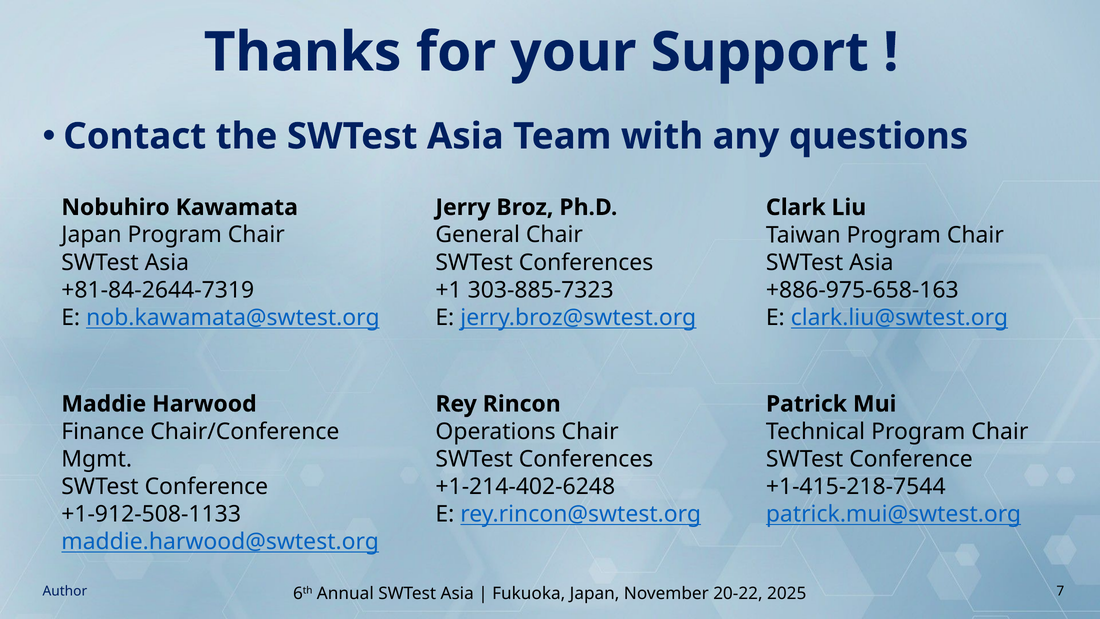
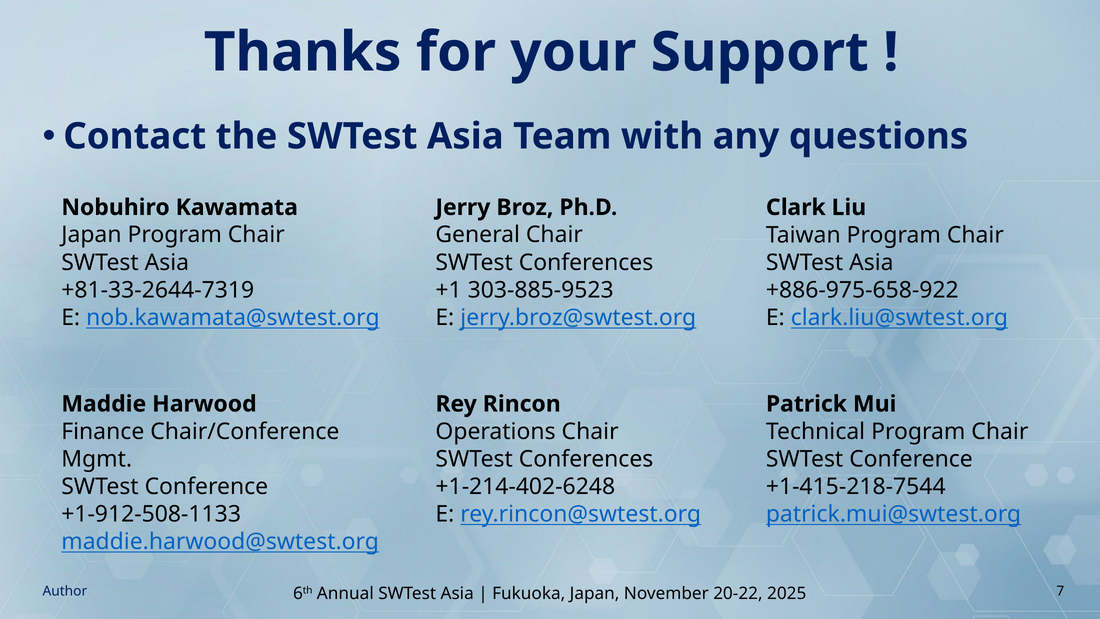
+81-84-2644-7319: +81-84-2644-7319 -> +81-33-2644-7319 (158, 290)
303-885-7323: 303-885-7323 -> 303-885-9523 (541, 290)
+886-975-658-163: +886-975-658-163 -> +886-975-658-922 (862, 290)
